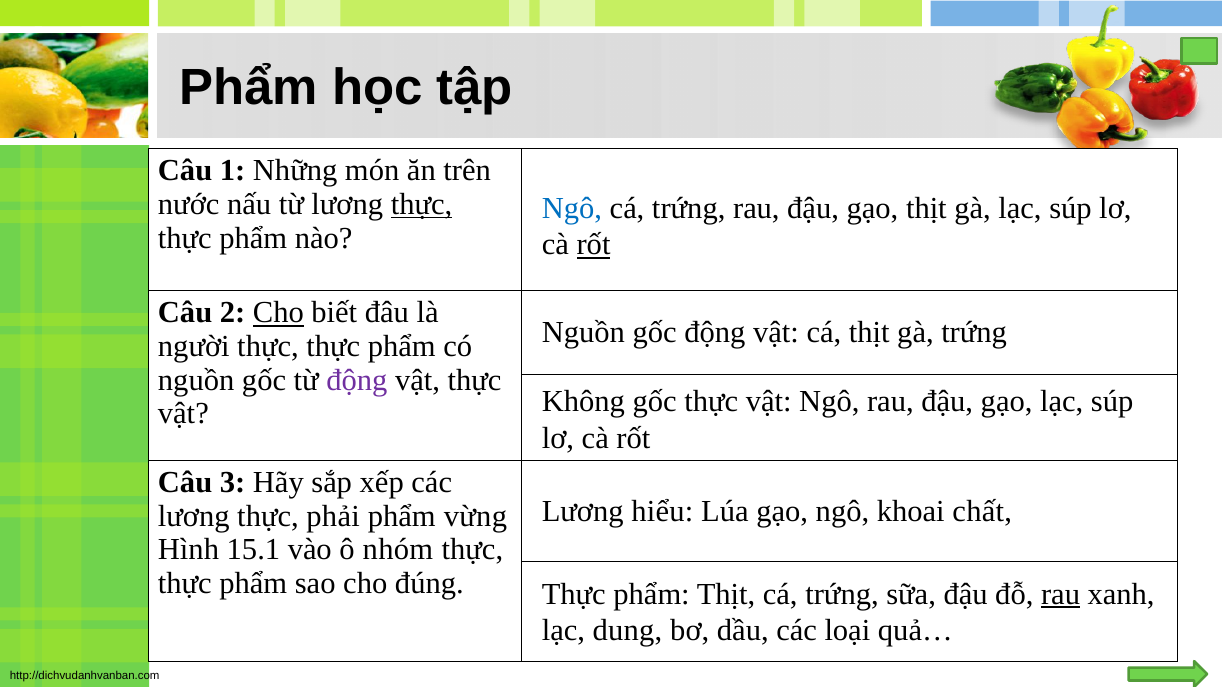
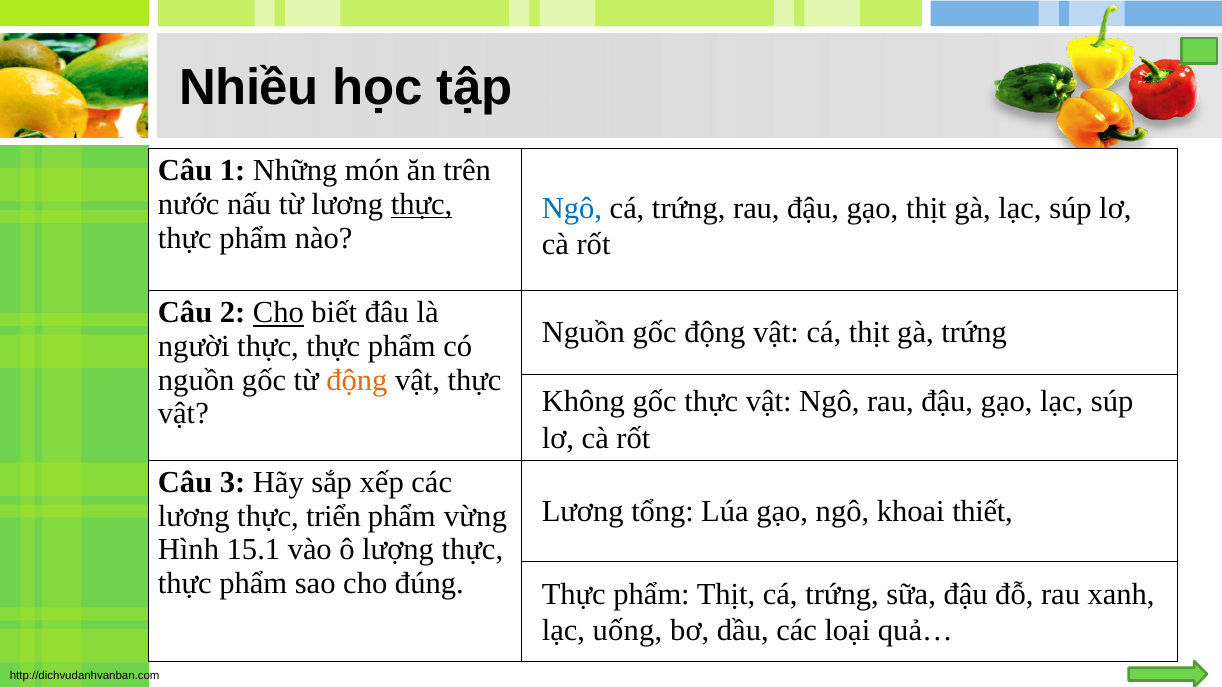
Phẩm: Phẩm -> Nhiều (249, 88)
rốt underline: present -> none (594, 245)
động colour: purple -> orange (357, 380)
hiểu: hiểu -> tổng (663, 512)
chất: chất -> thiết (983, 512)
phải: phải -> triển (333, 516)
nhóm: nhóm -> lượng (398, 550)
rau underline: present -> none (1061, 594)
dung: dung -> uống (628, 631)
